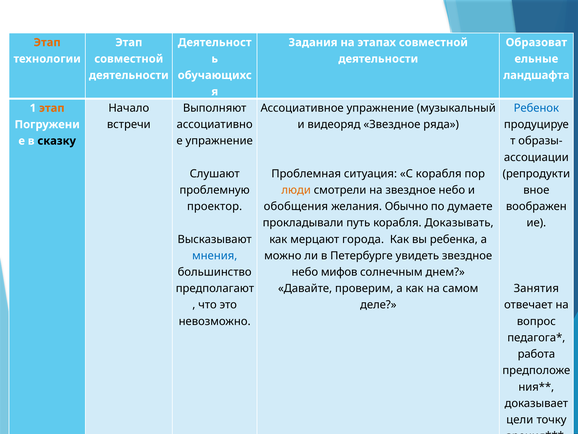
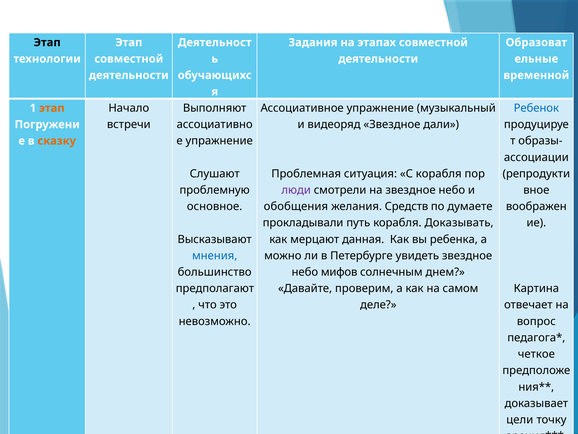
Этап colour: orange -> black (47, 42)
ландшафта: ландшафта -> временной (536, 75)
ряда: ряда -> дали (441, 124)
сказку colour: black -> orange (57, 141)
люди colour: orange -> purple (296, 190)
проектор: проектор -> основное (215, 206)
Обычно: Обычно -> Средств (406, 206)
города: города -> данная (363, 239)
Занятия: Занятия -> Картина (536, 288)
работа: работа -> четкое (536, 354)
